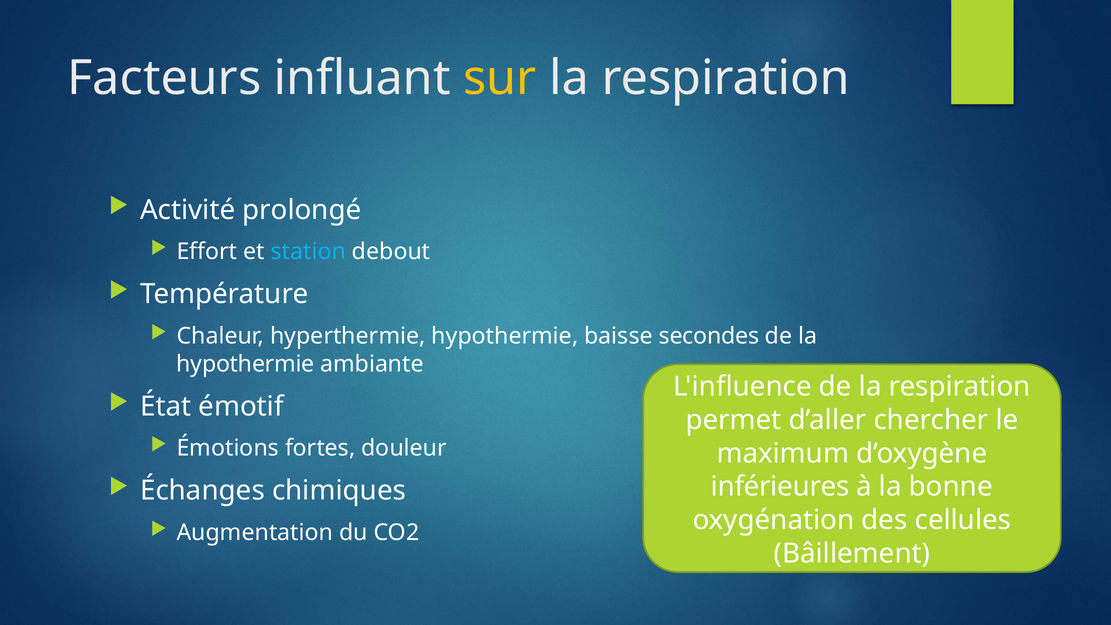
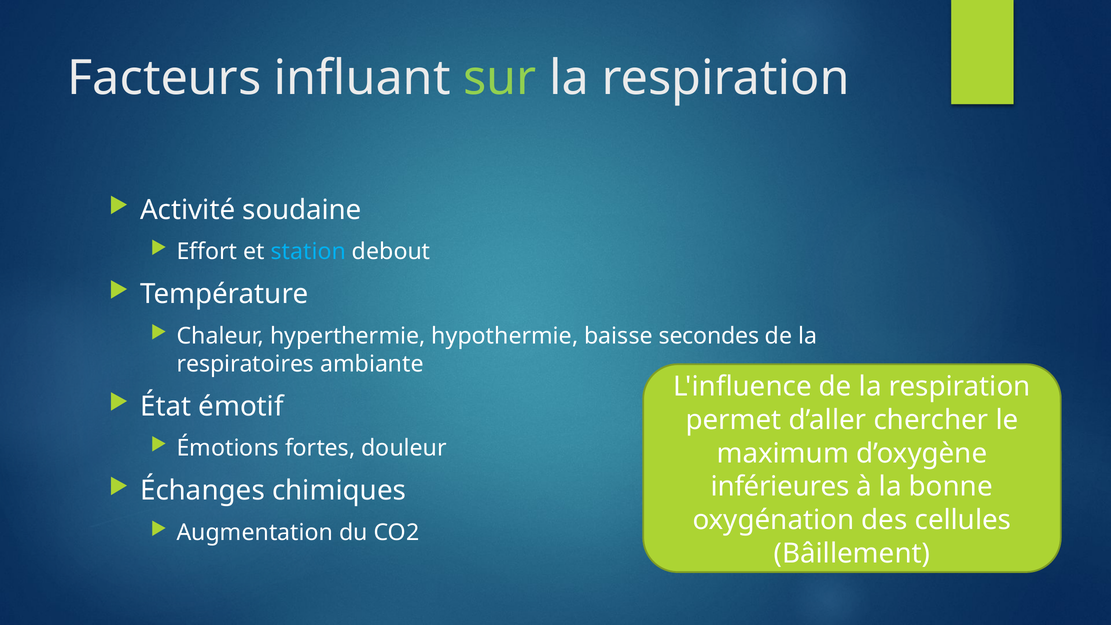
sur colour: yellow -> light green (500, 78)
prolongé: prolongé -> soudaine (302, 210)
hypothermie: hypothermie -> respiratoires (245, 364)
